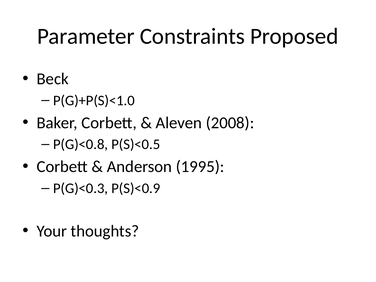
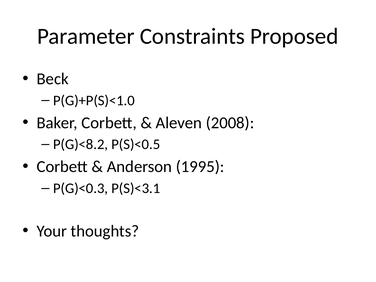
P(G)<0.8: P(G)<0.8 -> P(G)<8.2 (81, 144)
P(S)<0.9: P(S)<0.9 -> P(S)<3.1 (136, 188)
